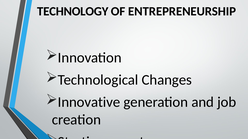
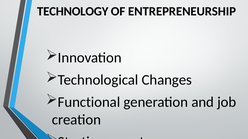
Innovative: Innovative -> Functional (89, 102)
